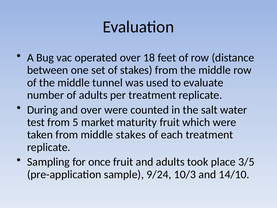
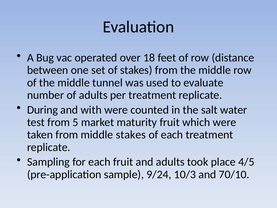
and over: over -> with (91, 110)
for once: once -> each (99, 162)
3/5: 3/5 -> 4/5 (246, 162)
14/10: 14/10 -> 70/10 (234, 174)
